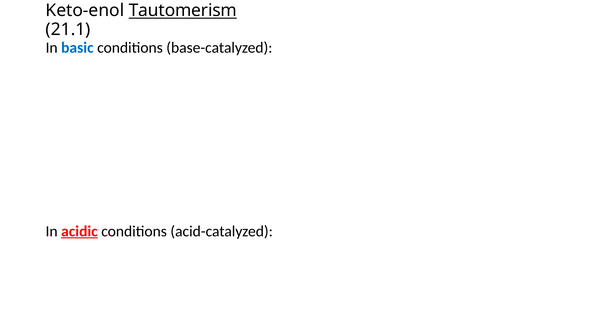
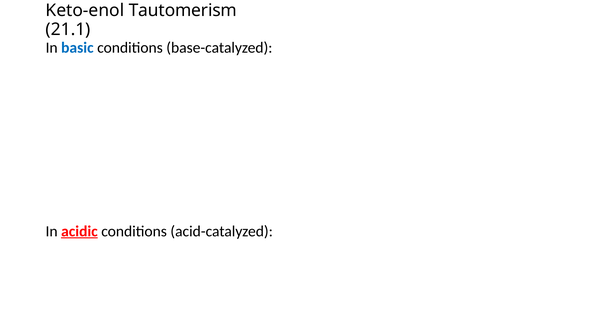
Tautomerism underline: present -> none (183, 11)
